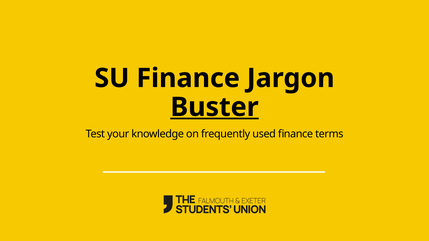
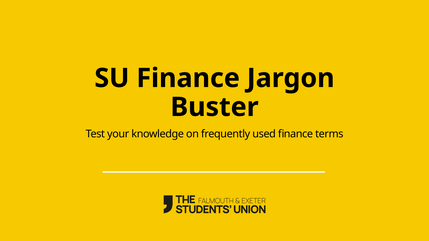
Buster underline: present -> none (215, 107)
